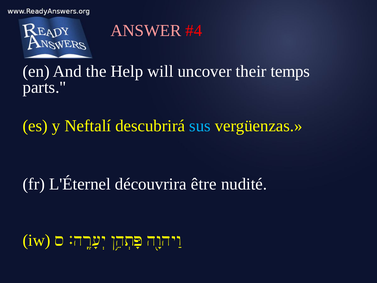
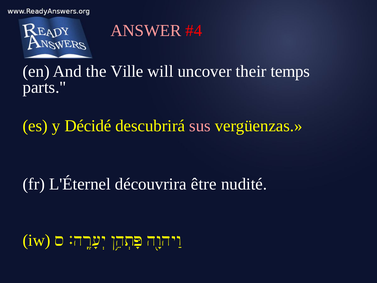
Help: Help -> Ville (127, 71)
Neftalí: Neftalí -> Décidé (88, 126)
sus colour: light blue -> pink (200, 126)
